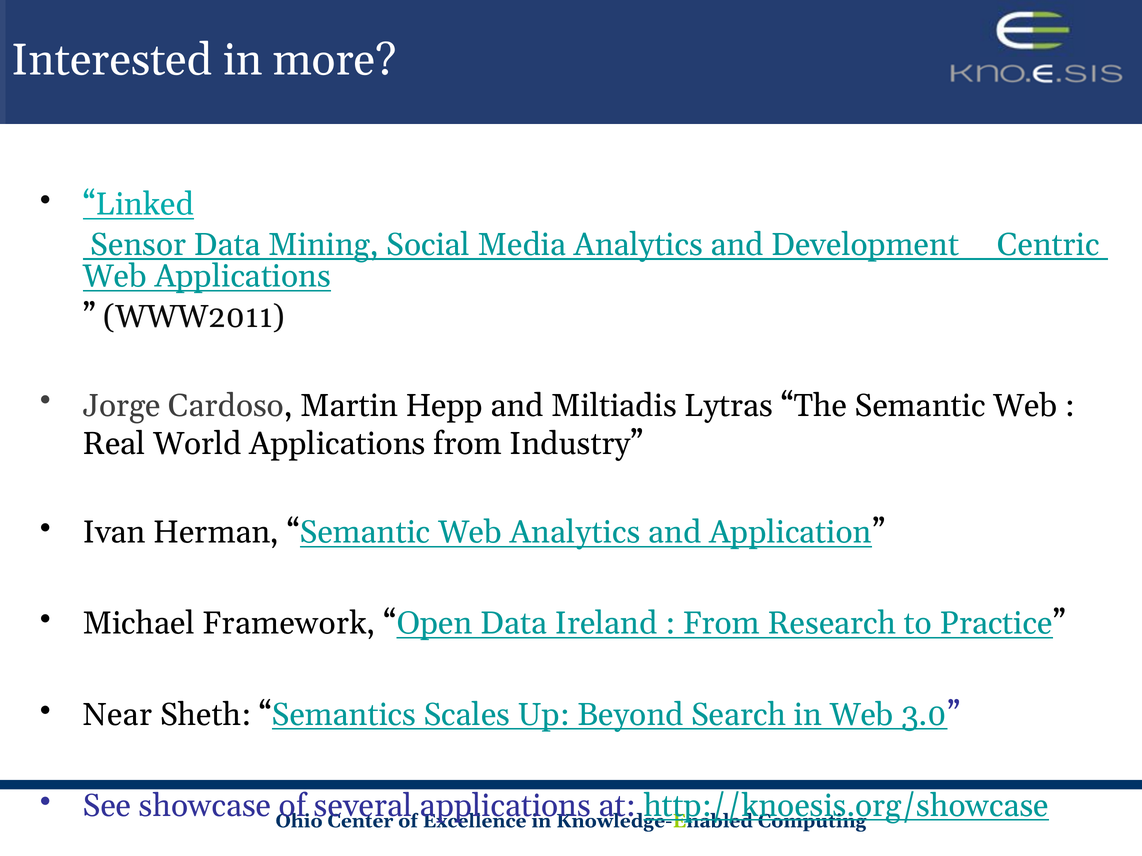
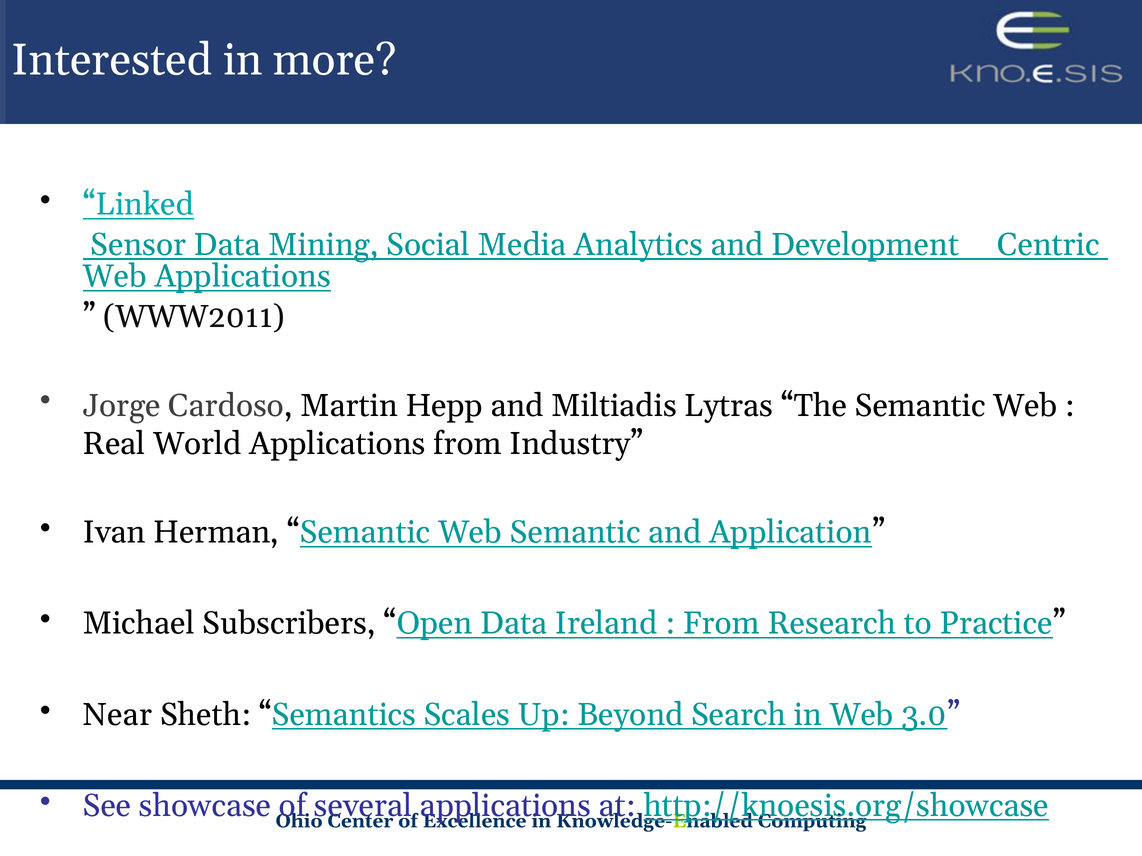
Web Analytics: Analytics -> Semantic (575, 533)
Framework: Framework -> Subscribers (289, 624)
